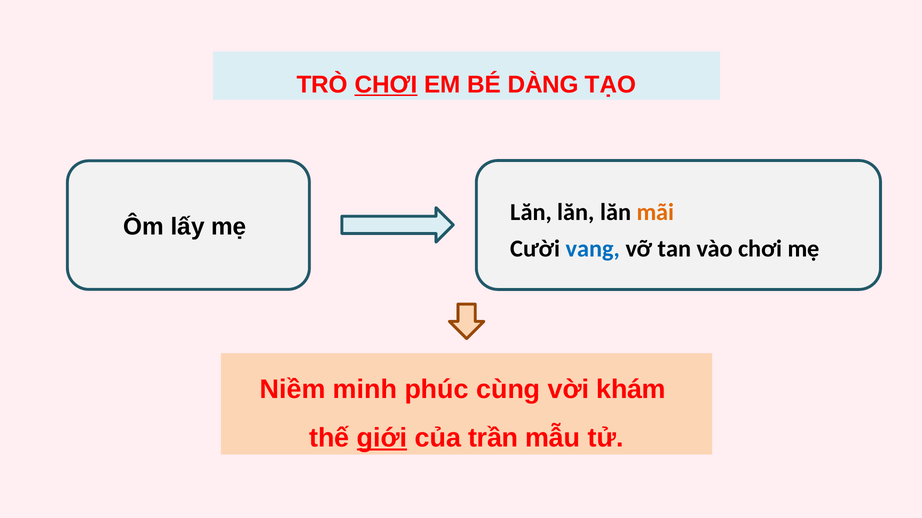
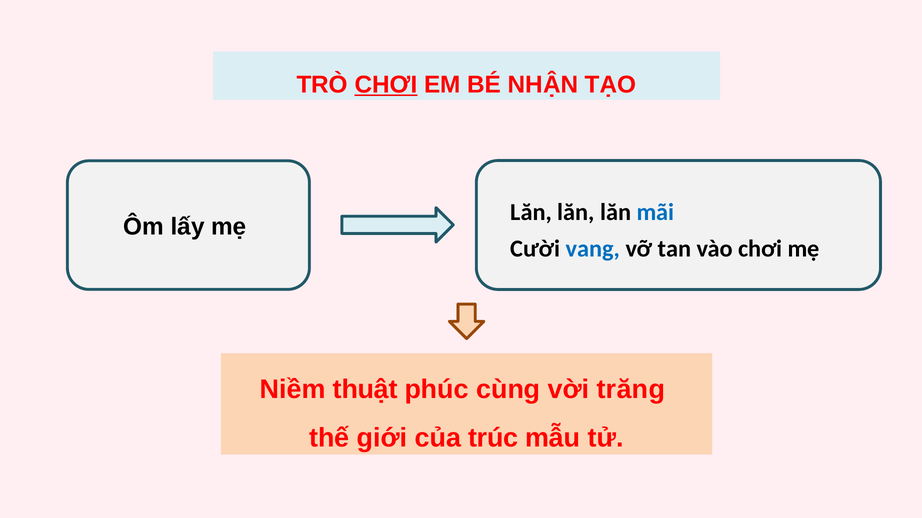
DÀNG: DÀNG -> NHẬN (543, 85)
mãi colour: orange -> blue (655, 212)
minh: minh -> thuật (365, 390)
khám: khám -> trăng (631, 390)
giới underline: present -> none (382, 438)
trần: trần -> trúc (493, 438)
